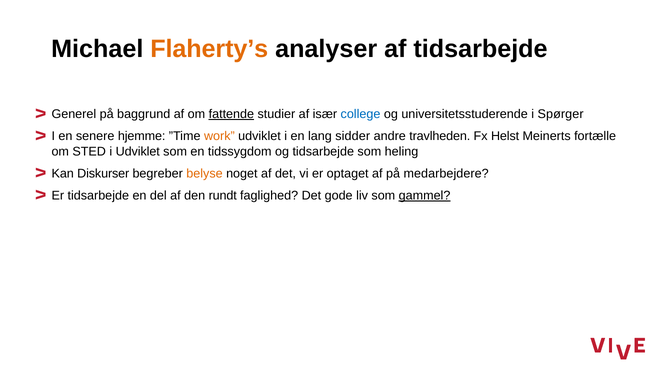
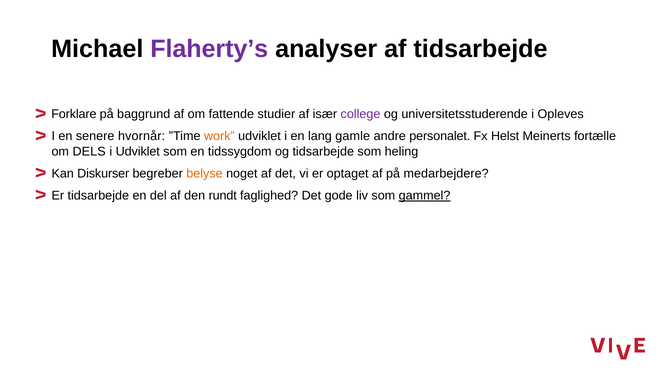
Flaherty’s colour: orange -> purple (209, 49)
Generel: Generel -> Forklare (74, 114)
fattende underline: present -> none (231, 114)
college colour: blue -> purple (361, 114)
Spørger: Spørger -> Opleves (561, 114)
hjemme: hjemme -> hvornår (142, 136)
sidder: sidder -> gamle (353, 136)
travlheden: travlheden -> personalet (440, 136)
STED: STED -> DELS (89, 152)
